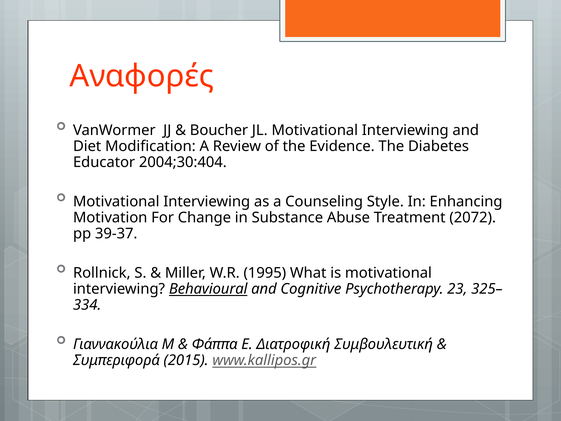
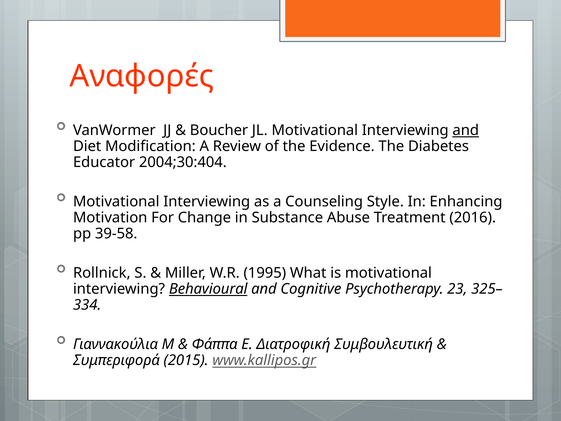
and underline: none -> present (466, 130)
2072: 2072 -> 2016 (473, 218)
39-37: 39-37 -> 39-58 (116, 234)
